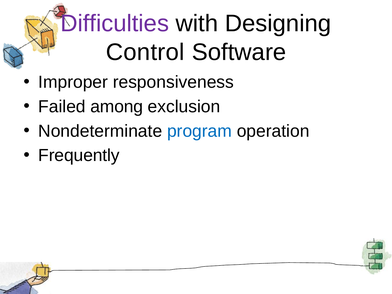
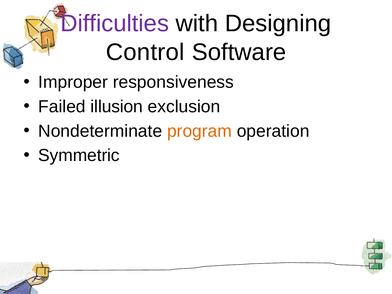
among: among -> illusion (117, 107)
program colour: blue -> orange (199, 131)
Frequently: Frequently -> Symmetric (79, 155)
